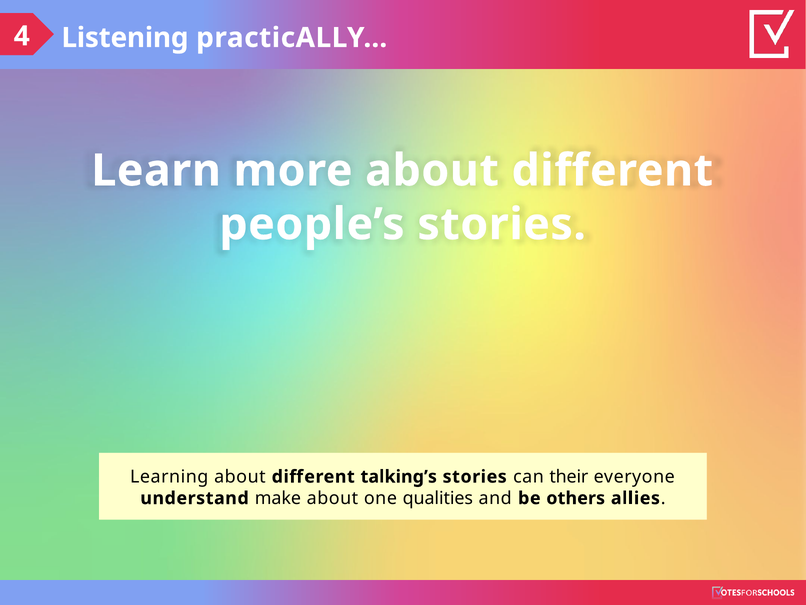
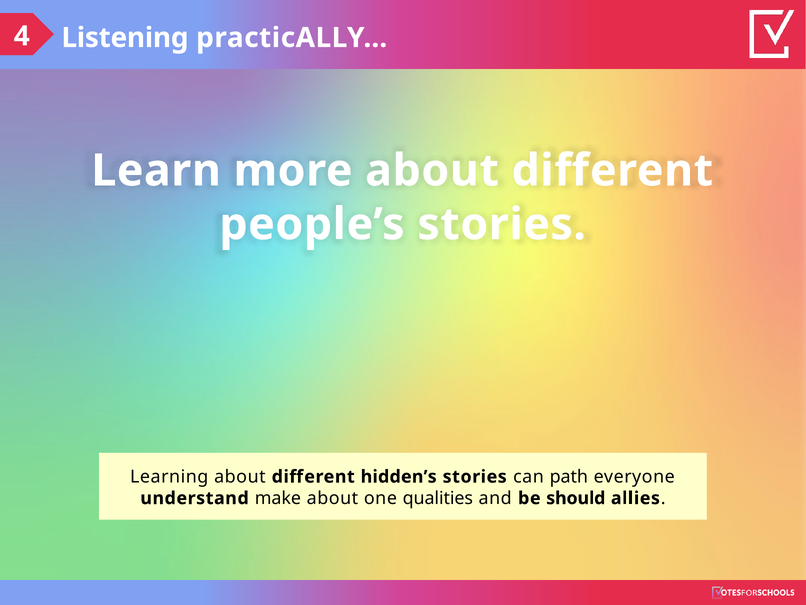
talking’s: talking’s -> hidden’s (399, 476)
their: their -> path (569, 476)
others: others -> should (576, 498)
